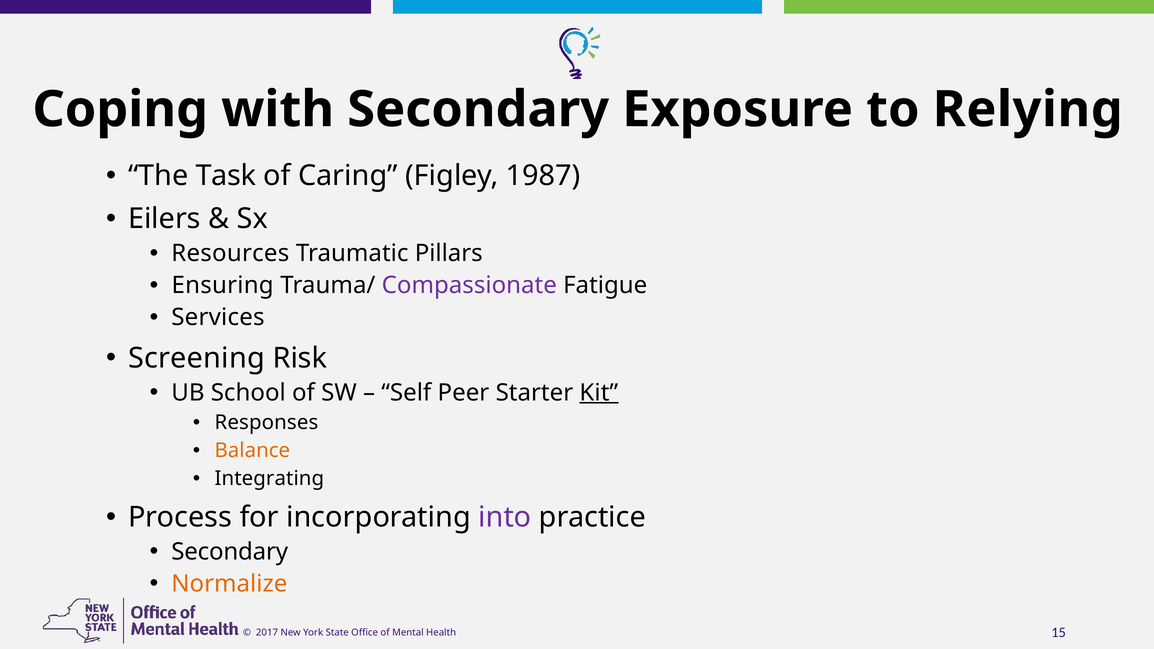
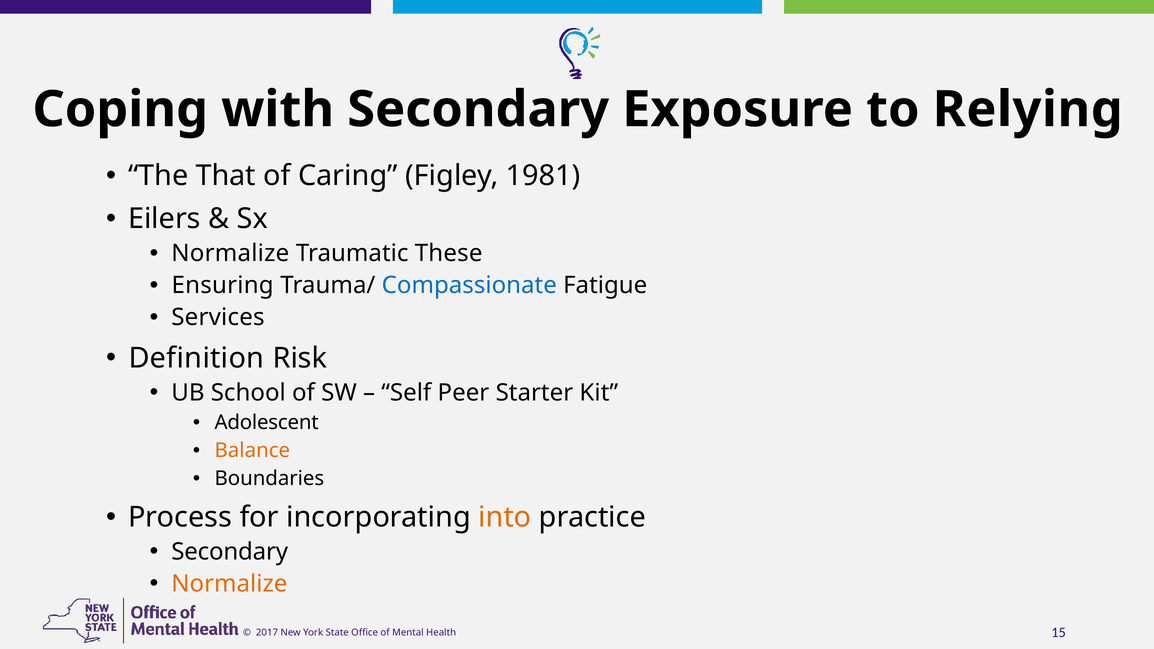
Task: Task -> That (226, 176)
1987: 1987 -> 1981 (543, 176)
Resources: Resources -> Normalize (230, 254)
Pillars: Pillars -> These (449, 254)
Compassionate colour: purple -> blue (469, 286)
Screening: Screening -> Definition (196, 358)
Kit underline: present -> none (599, 393)
Responses: Responses -> Adolescent (267, 423)
Integrating: Integrating -> Boundaries (269, 479)
into colour: purple -> orange (505, 517)
